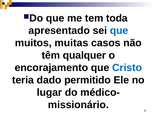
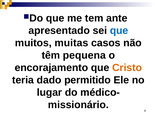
toda: toda -> ante (117, 18)
qualquer: qualquer -> pequena (84, 55)
Cristo colour: blue -> orange (127, 68)
